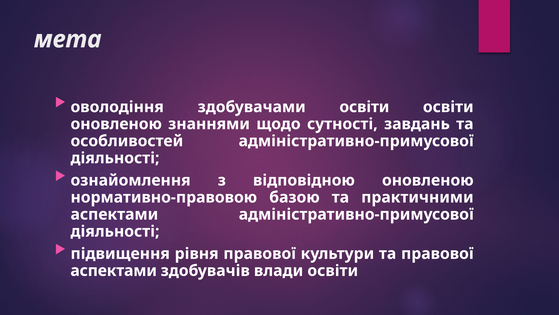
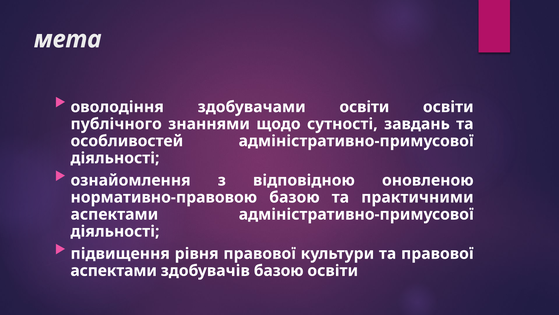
оновленою: оновленою -> публічного (116, 124)
здобувачів влади: влади -> базою (279, 270)
